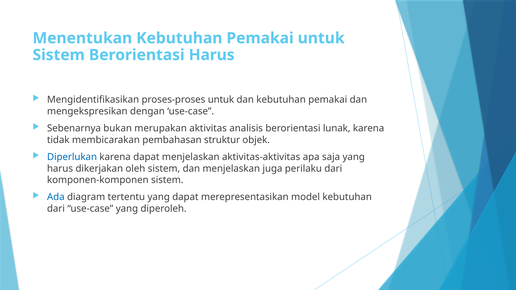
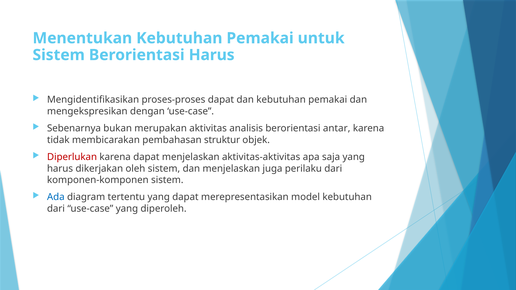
proses-proses untuk: untuk -> dapat (221, 100)
lunak: lunak -> antar (337, 128)
Diperlukan colour: blue -> red (72, 157)
